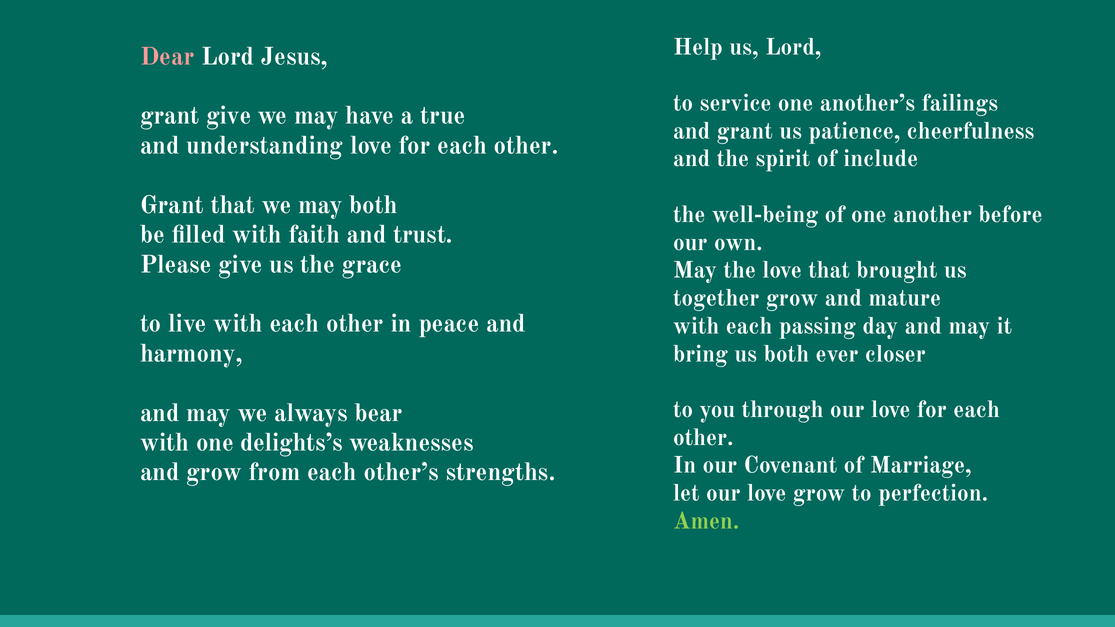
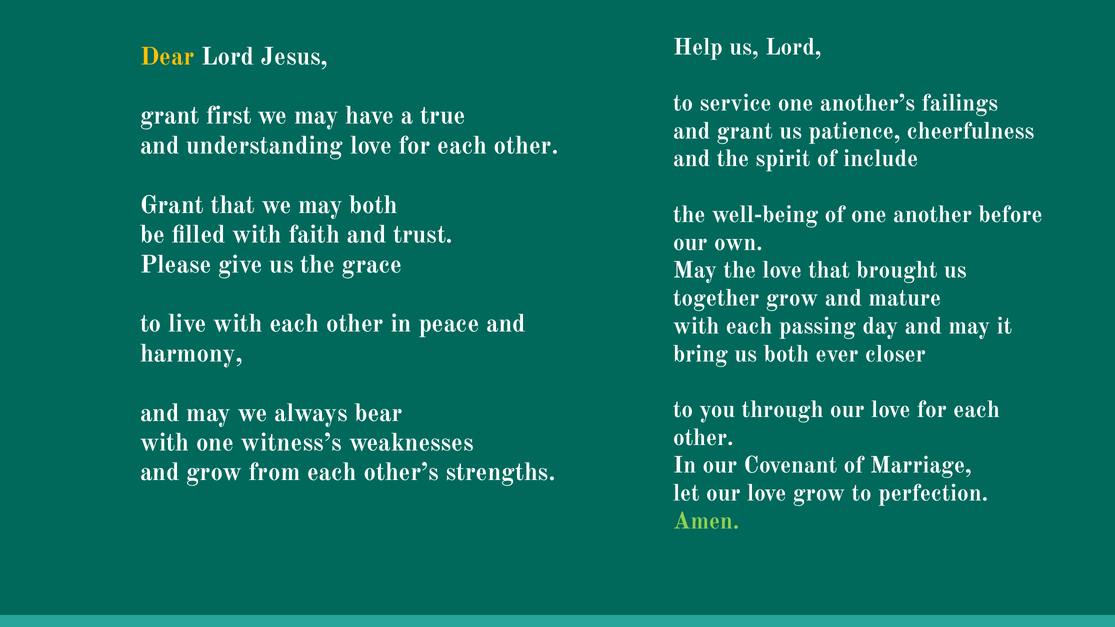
Dear colour: pink -> yellow (167, 56)
grant give: give -> first (229, 116)
delights’s: delights’s -> witness’s (291, 443)
